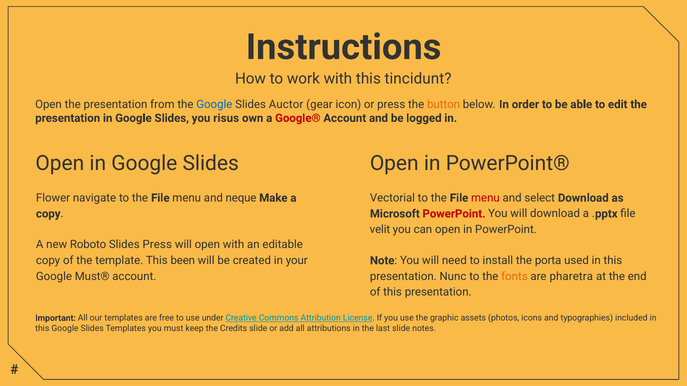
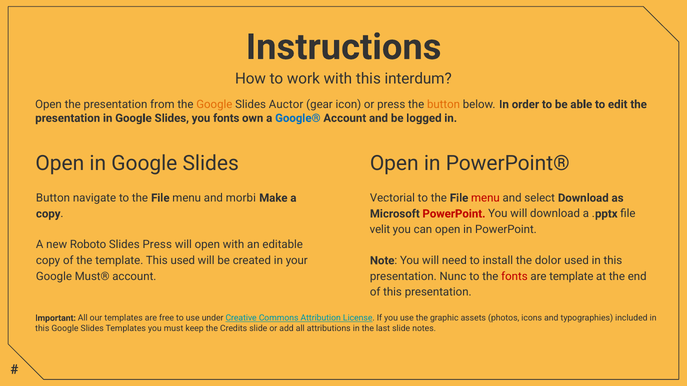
tincidunt: tincidunt -> interdum (418, 79)
Google colour: blue -> orange (214, 104)
you risus: risus -> fonts (226, 118)
Google® colour: red -> blue (298, 118)
Flower: Flower -> Button (53, 198)
neque: neque -> morbi (241, 198)
This been: been -> used (183, 261)
porta: porta -> dolor (548, 261)
fonts colour: orange -> red (514, 277)
are pharetra: pharetra -> template (571, 277)
